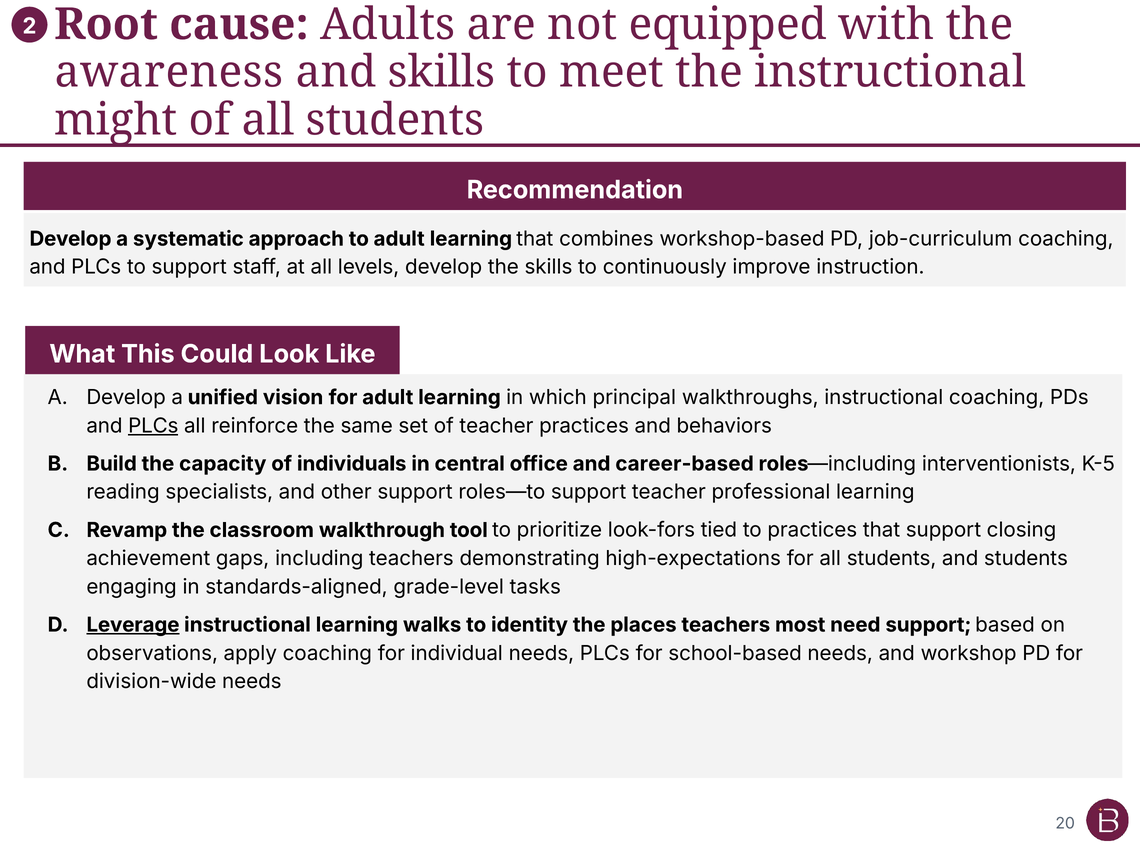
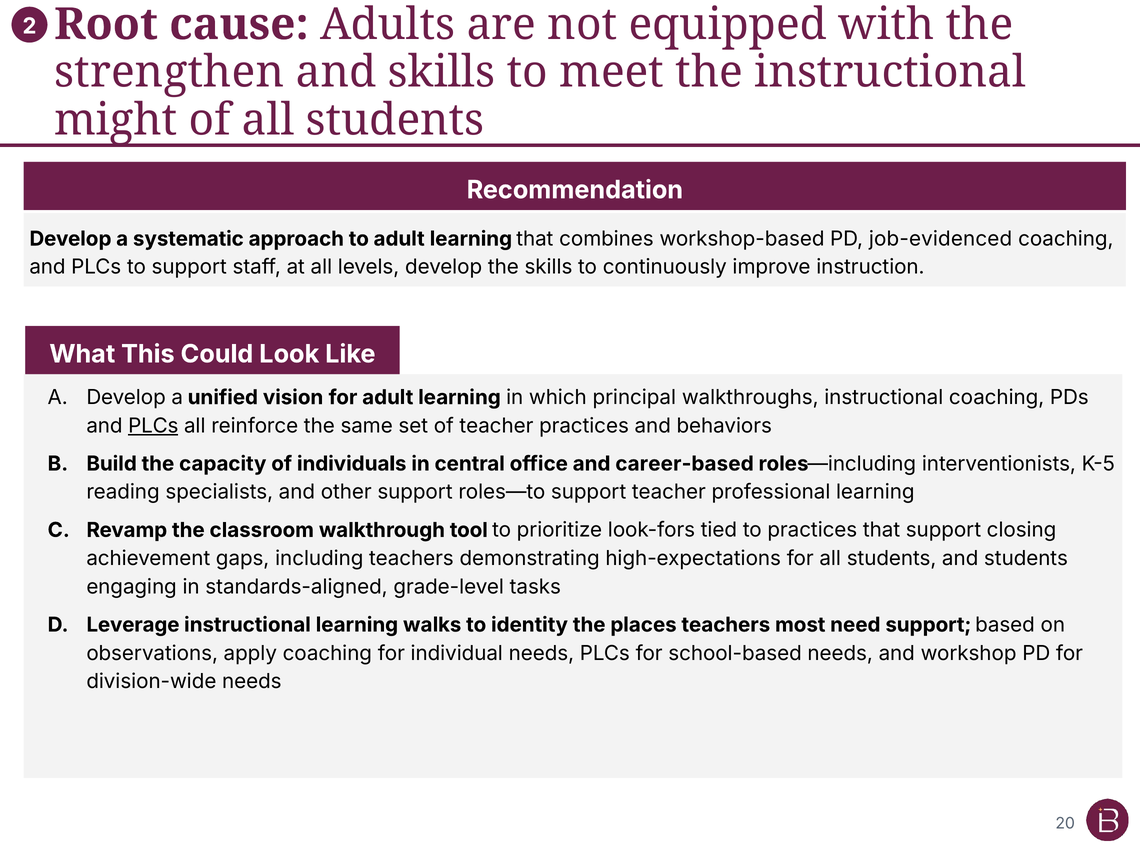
awareness: awareness -> strengthen (169, 72)
job-curriculum: job-curriculum -> job-evidenced (941, 239)
Leverage underline: present -> none (133, 625)
